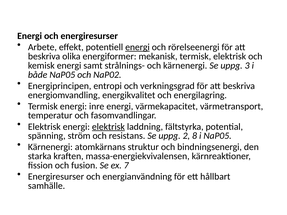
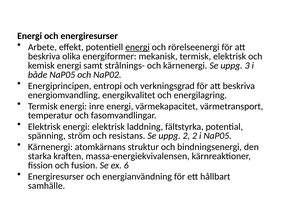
elektrisk underline: present -> none (108, 127)
2 8: 8 -> 2 (195, 136)
7: 7 -> 6 (126, 166)
